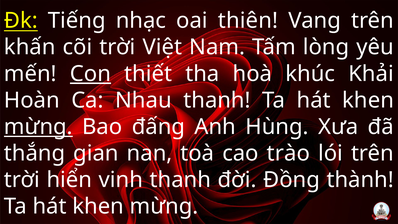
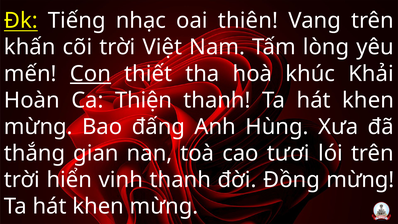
Nhau: Nhau -> Thiện (144, 100)
mừng underline: present -> none (38, 127)
trào: trào -> tươi (288, 153)
Đồng thành: thành -> mừng (360, 180)
